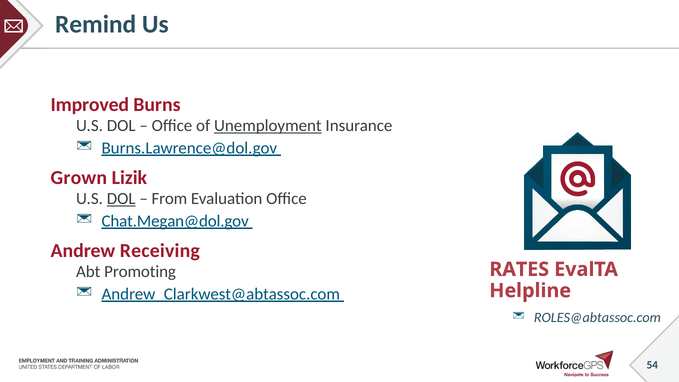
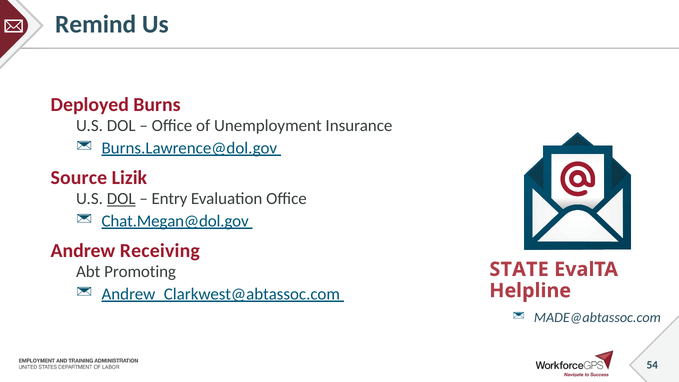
Improved: Improved -> Deployed (90, 105)
Unemployment underline: present -> none (268, 126)
Grown: Grown -> Source (79, 178)
From: From -> Entry (169, 198)
RATES: RATES -> STATE (519, 269)
ROLES@abtassoc.com: ROLES@abtassoc.com -> MADE@abtassoc.com (597, 318)
